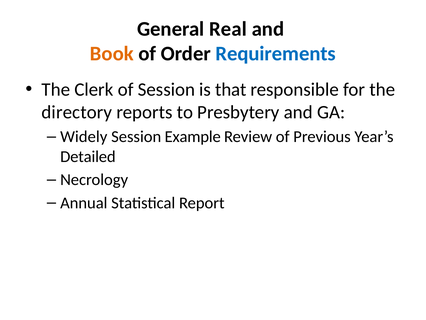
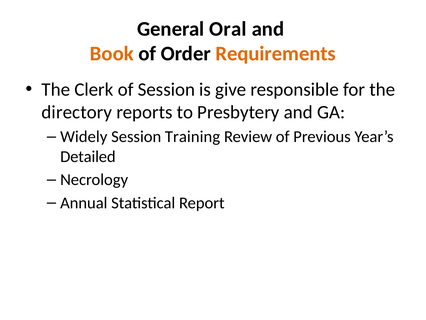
Real: Real -> Oral (228, 29)
Requirements colour: blue -> orange (276, 54)
that: that -> give (231, 89)
Example: Example -> Training (193, 137)
